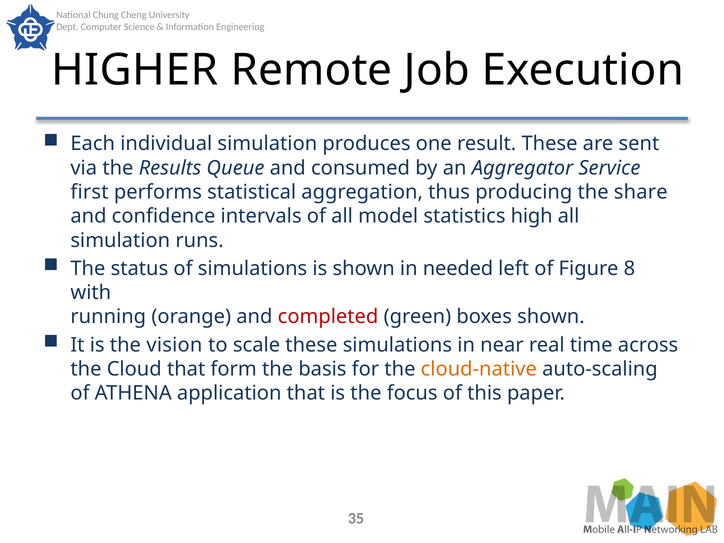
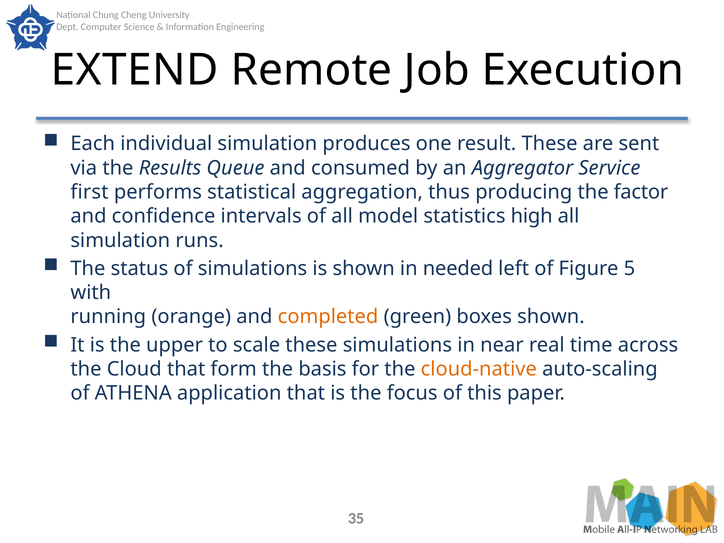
HIGHER: HIGHER -> EXTEND (135, 70)
share: share -> factor (641, 192)
8: 8 -> 5 (629, 269)
completed colour: red -> orange (328, 317)
vision: vision -> upper (175, 345)
